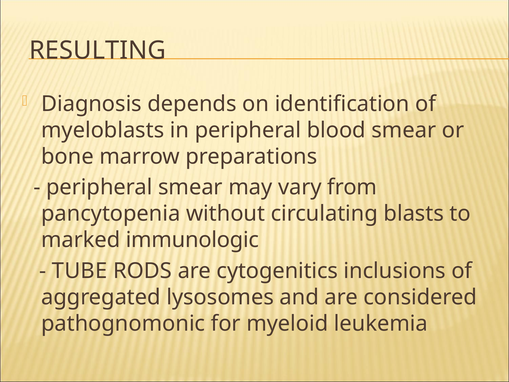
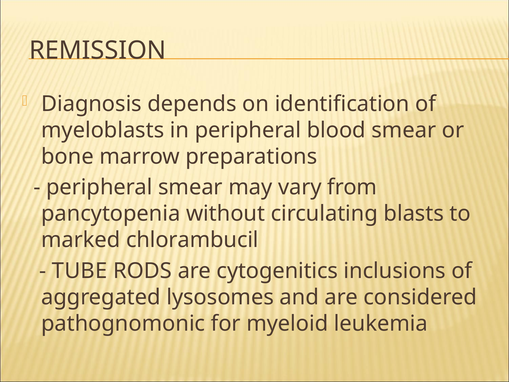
RESULTING: RESULTING -> REMISSION (98, 51)
immunologic: immunologic -> chlorambucil (192, 240)
